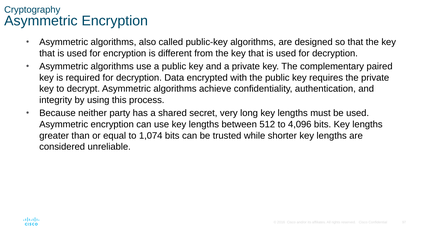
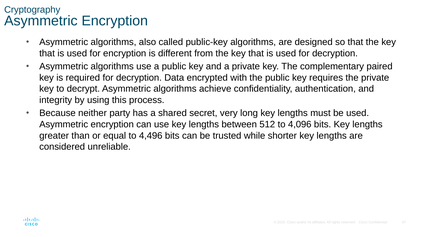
1,074: 1,074 -> 4,496 (151, 136)
